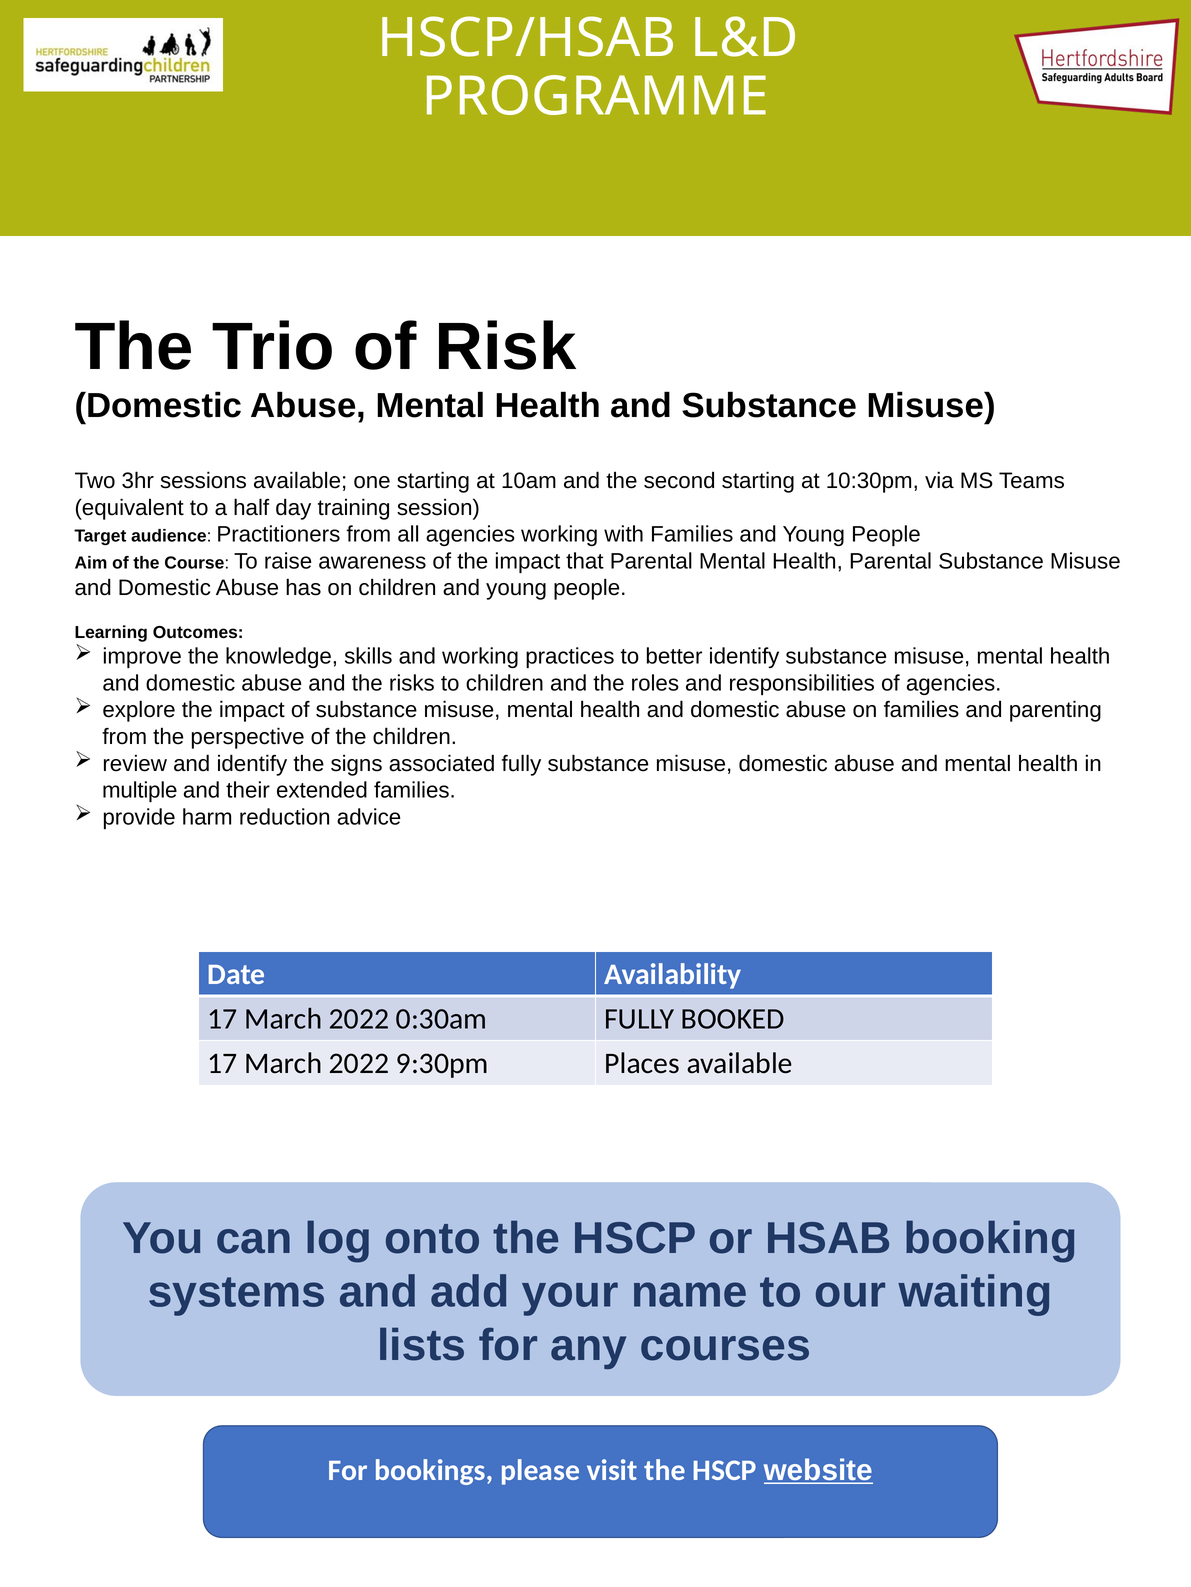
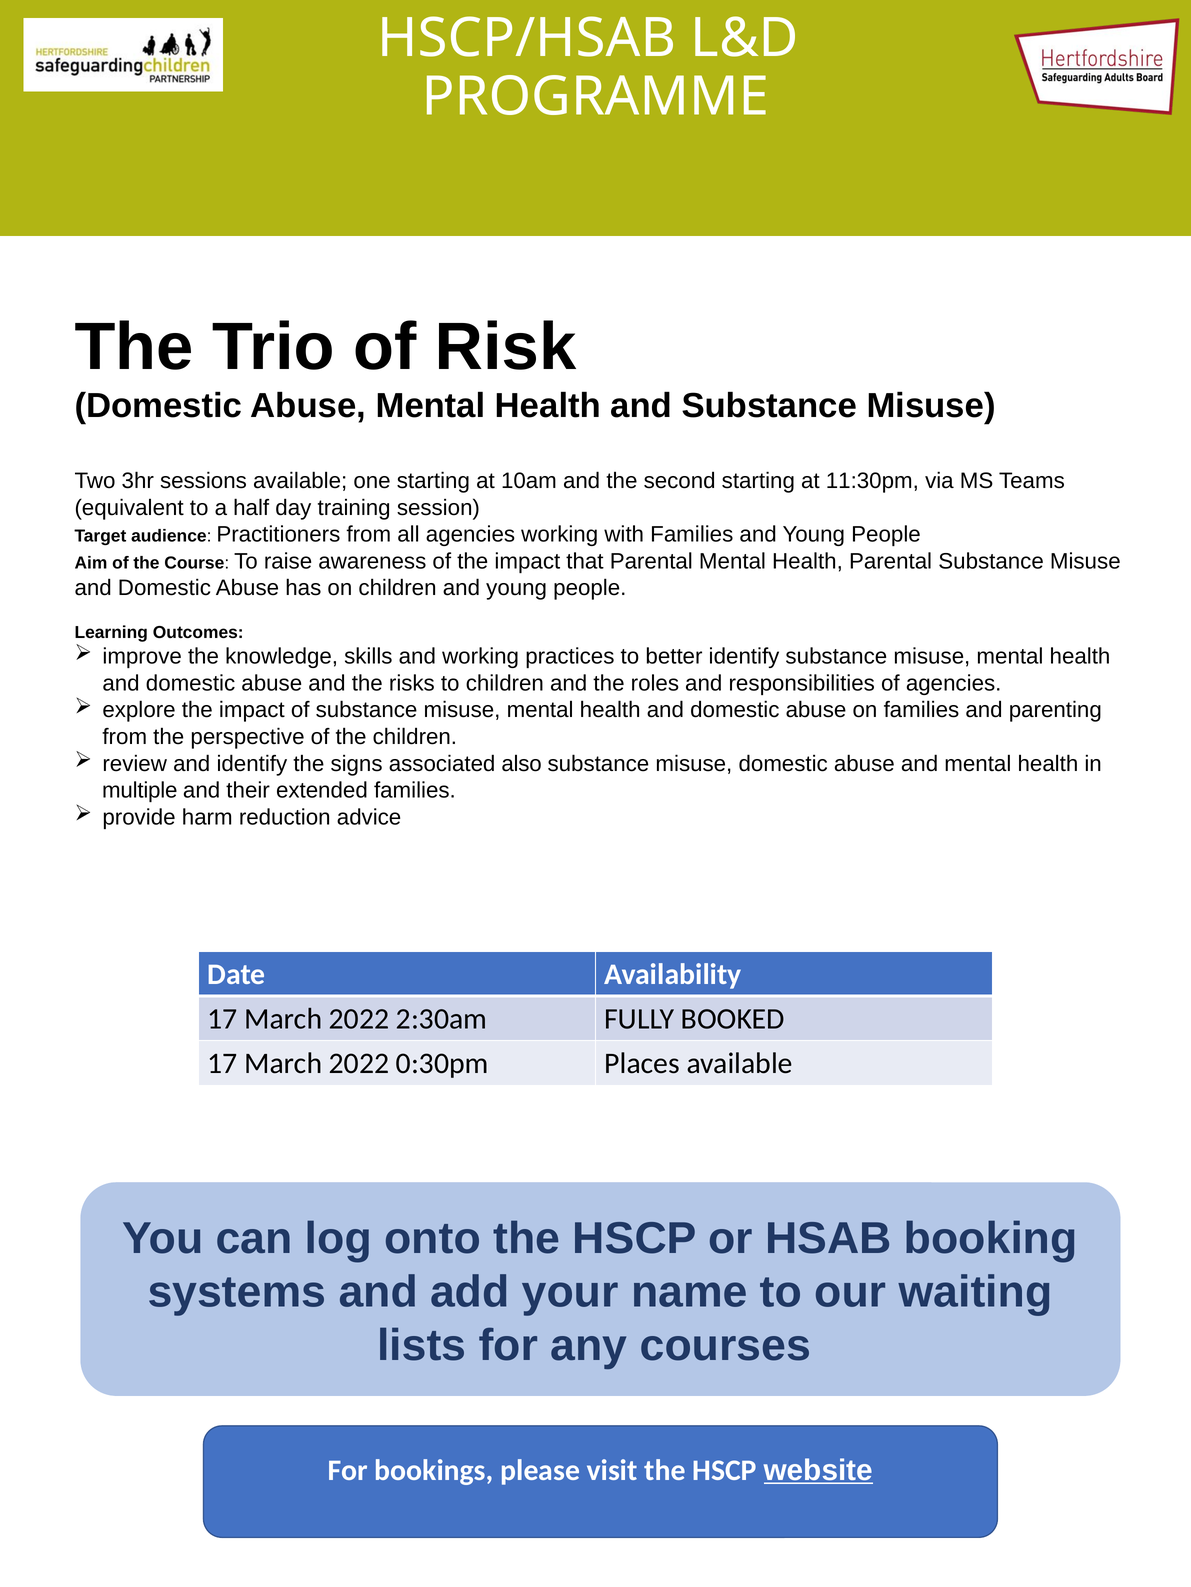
10:30pm: 10:30pm -> 11:30pm (872, 481)
associated fully: fully -> also (522, 764)
0:30am: 0:30am -> 2:30am (442, 1020)
9:30pm: 9:30pm -> 0:30pm (442, 1064)
